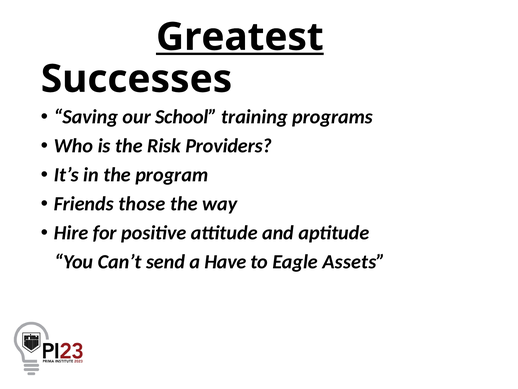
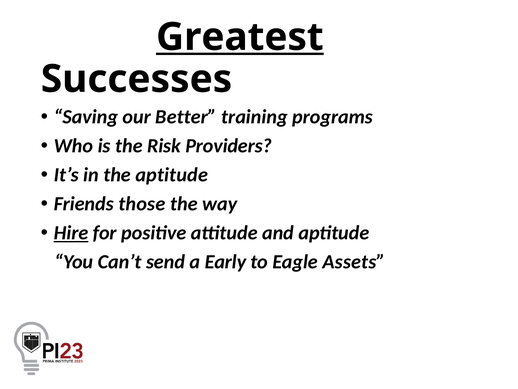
School: School -> Better (186, 117)
the program: program -> aptitude (172, 175)
Hire underline: none -> present (71, 233)
Have: Have -> Early (225, 262)
